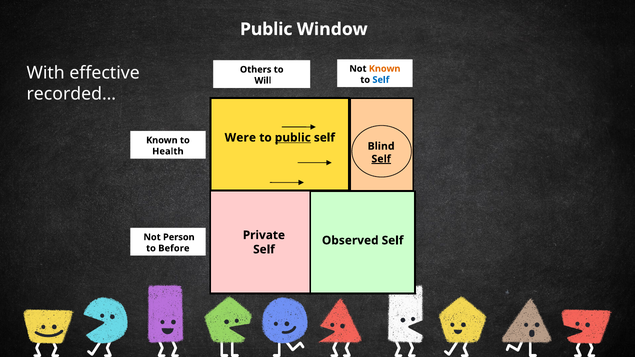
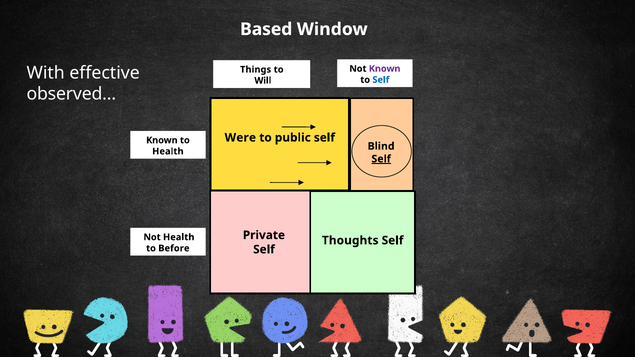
Public: Public -> Based (266, 29)
Known colour: orange -> purple (385, 69)
Others: Others -> Things (256, 70)
recorded…: recorded… -> observed… (71, 94)
public underline: present -> none (293, 138)
Not Person: Person -> Health (179, 237)
Observed: Observed -> Thoughts (350, 241)
